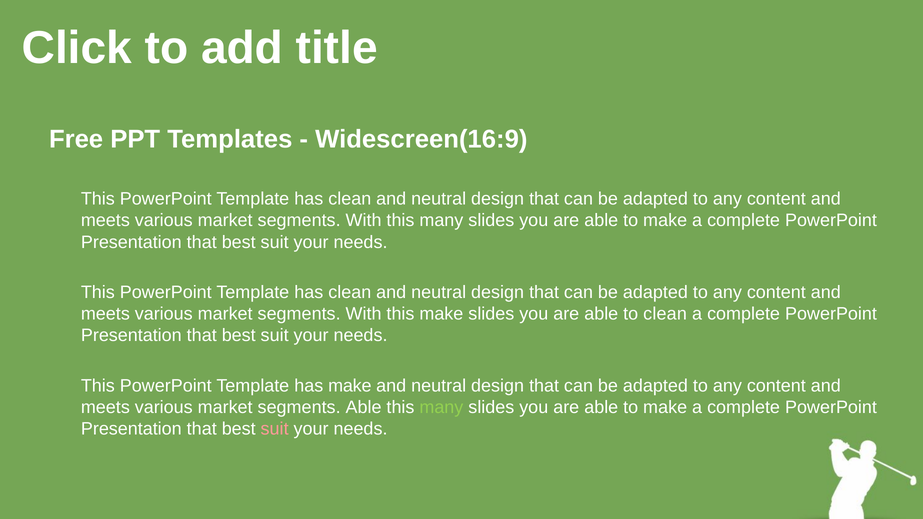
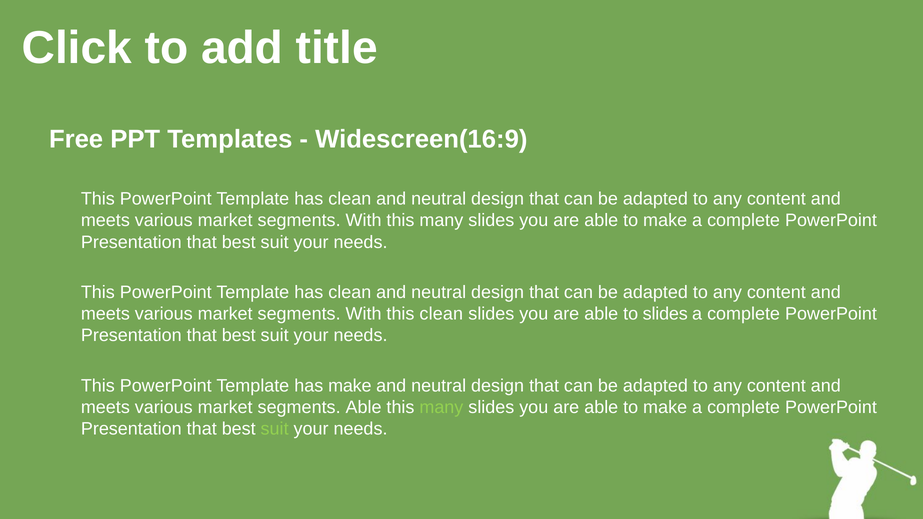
this make: make -> clean (441, 314)
to clean: clean -> slides (665, 314)
suit colour: pink -> light green (275, 429)
